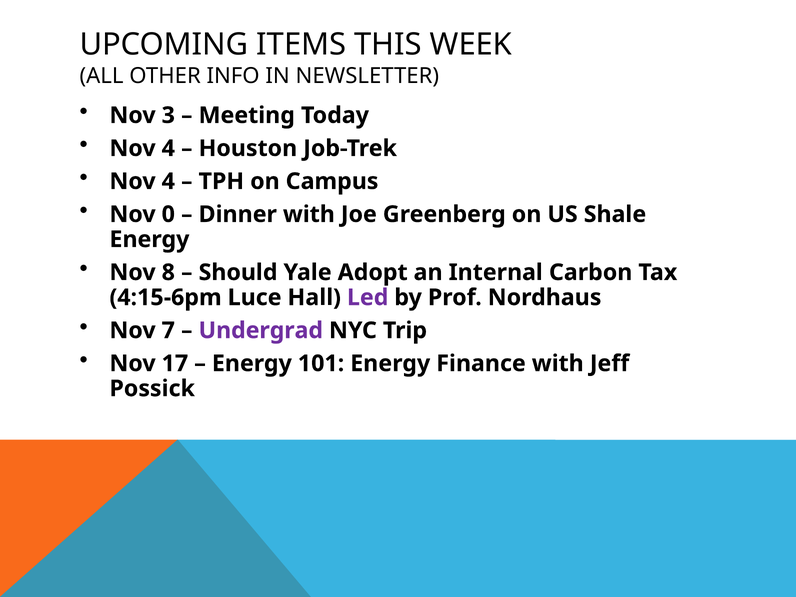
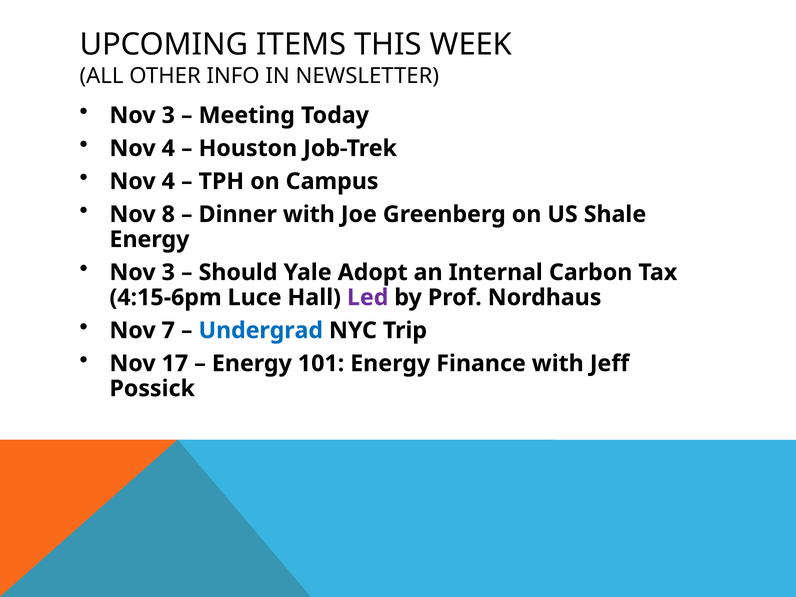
0: 0 -> 8 (168, 214)
8: 8 -> 3 (168, 272)
Undergrad colour: purple -> blue (261, 330)
